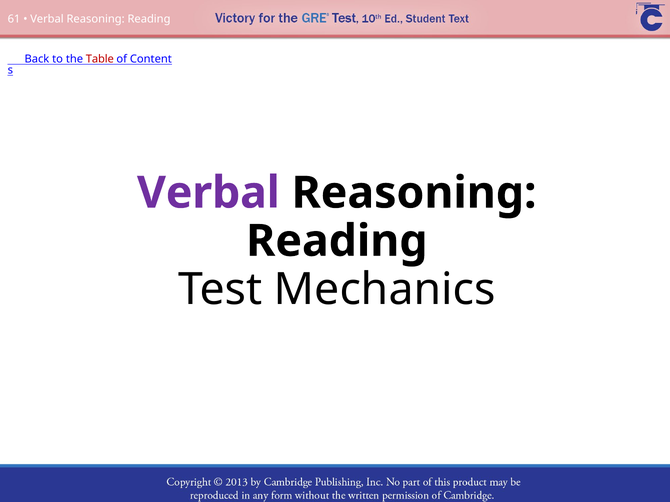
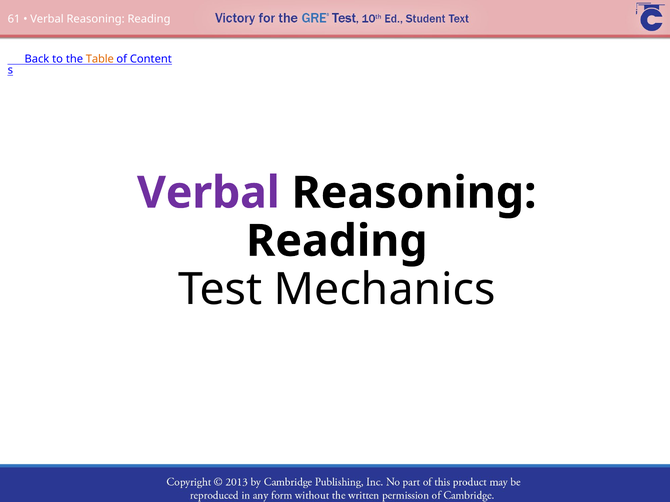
Table colour: red -> orange (100, 59)
